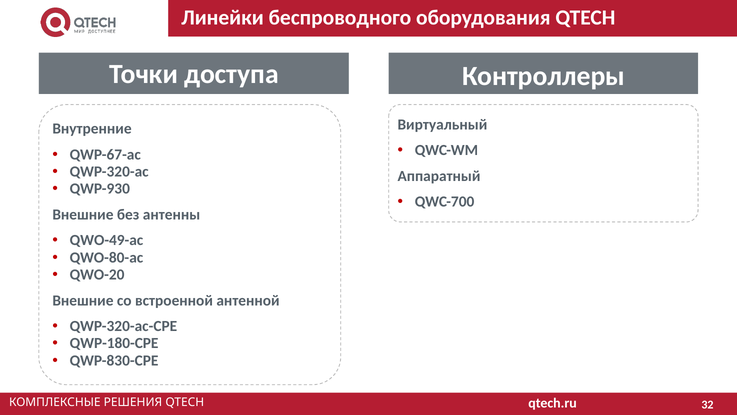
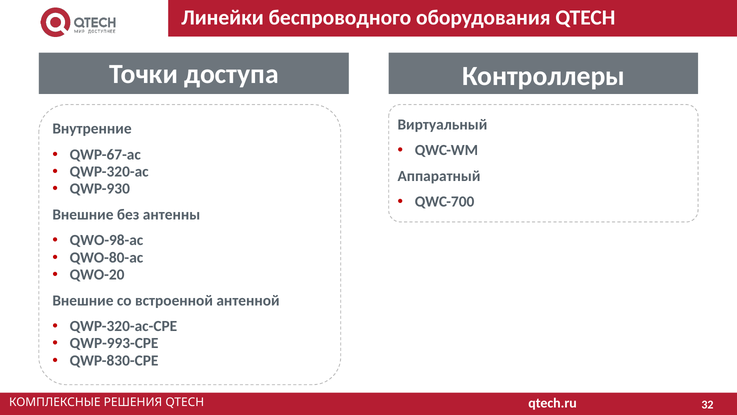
QWO-49-ac: QWO-49-ac -> QWO-98-ac (106, 240)
QWP-180-CPE: QWP-180-CPE -> QWP-993-CPE (114, 343)
